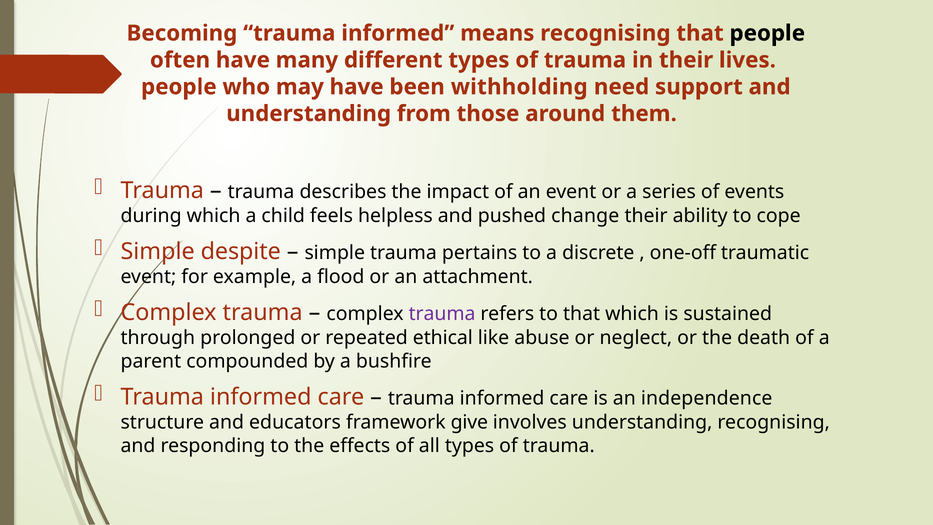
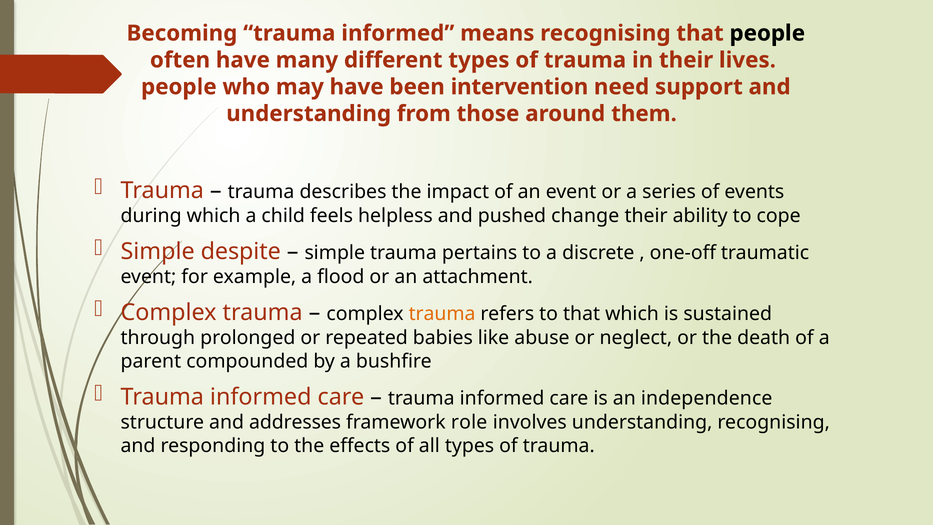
withholding: withholding -> intervention (519, 87)
trauma colour: purple -> orange (442, 314)
ethical: ethical -> babies (443, 338)
educators: educators -> addresses (295, 422)
give: give -> role (469, 422)
